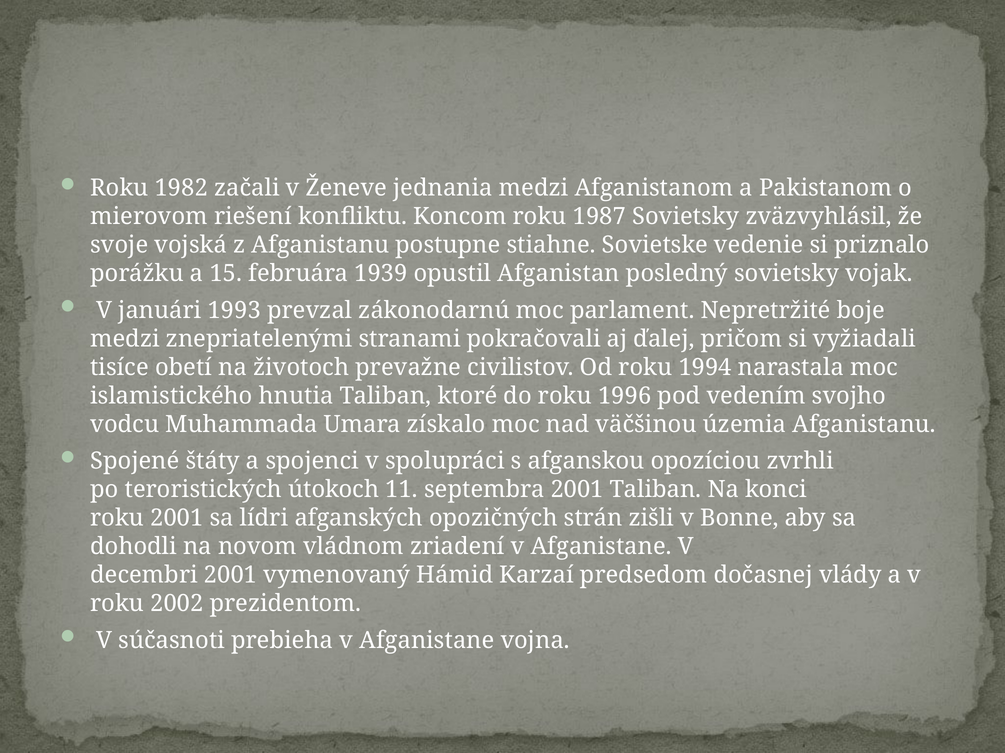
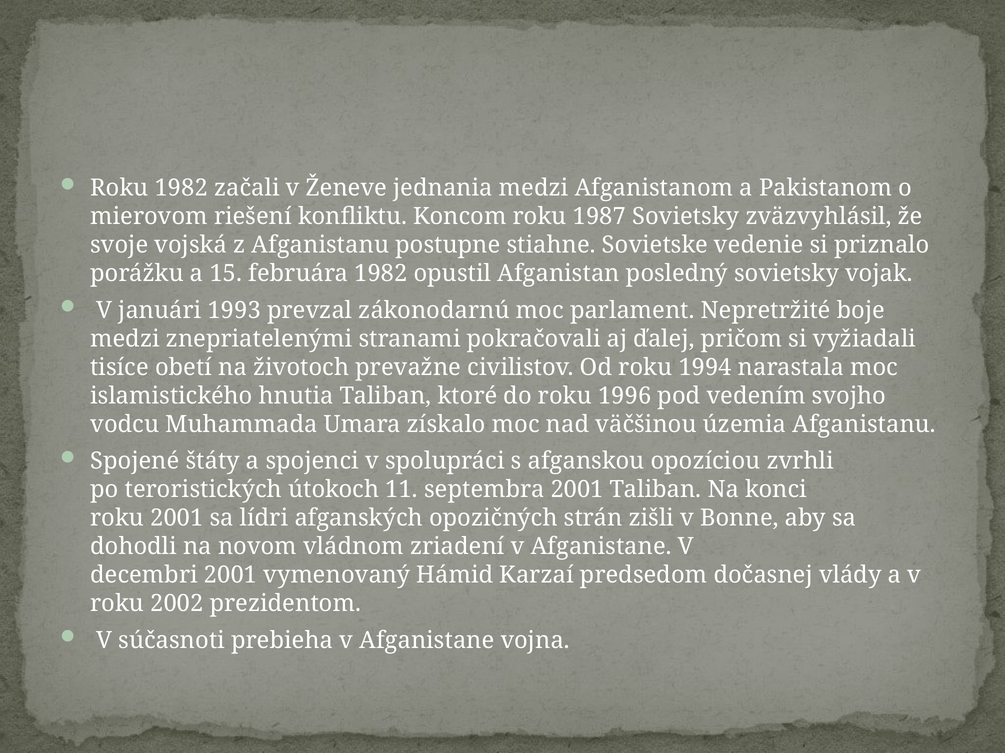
februára 1939: 1939 -> 1982 (381, 274)
